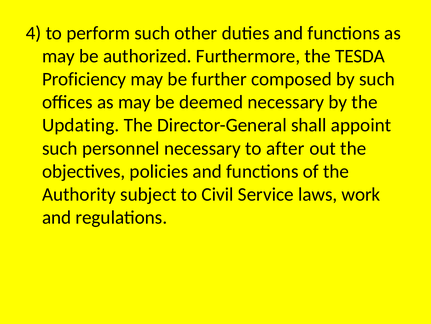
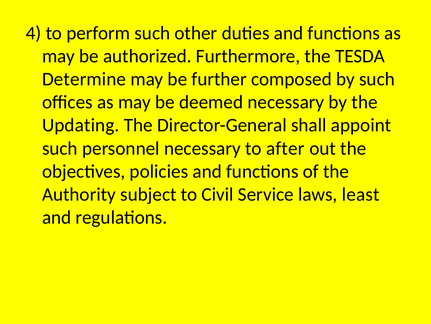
Proficiency: Proficiency -> Determine (84, 79)
work: work -> least (361, 194)
